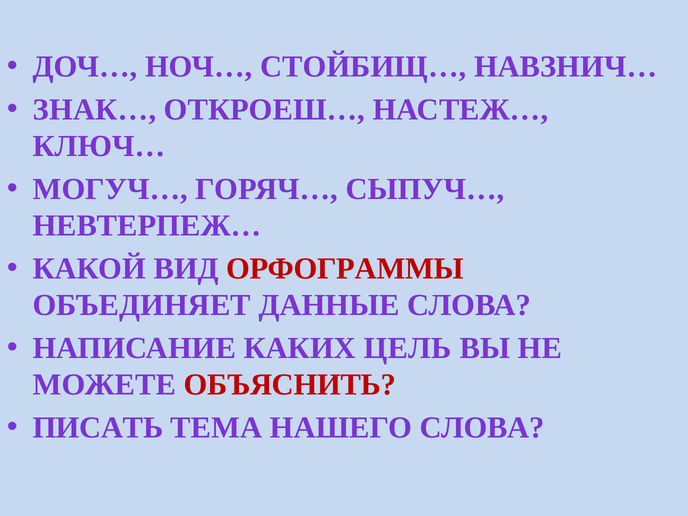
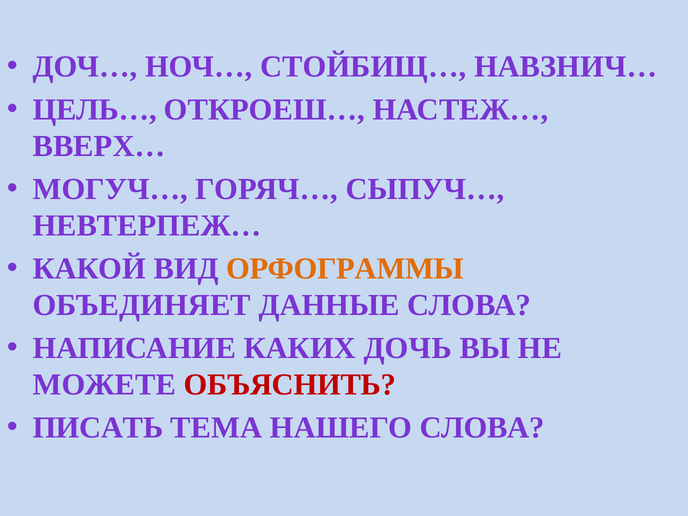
ЗНАК…: ЗНАК… -> ЦЕЛЬ… (95, 110)
КЛЮЧ…: КЛЮЧ… -> ВВЕРХ… (99, 146)
ОРФОГРАММЫ colour: red -> orange (345, 269)
ЦЕЛЬ: ЦЕЛЬ -> ДОЧЬ (408, 348)
